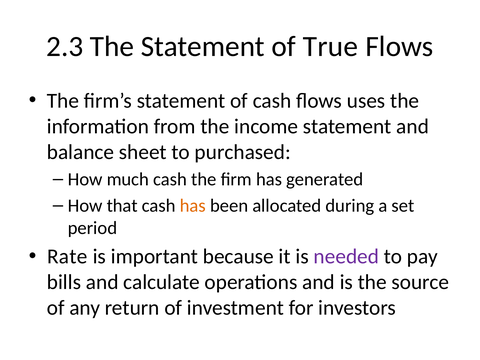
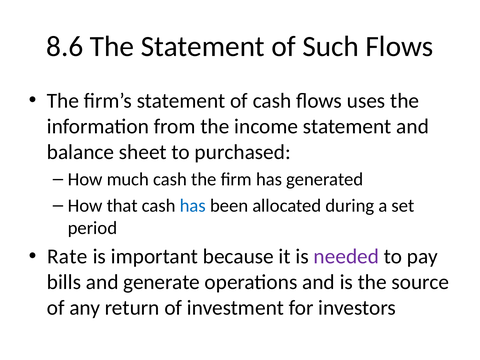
2.3: 2.3 -> 8.6 (65, 46)
True: True -> Such (331, 46)
has colour: orange -> blue (193, 206)
calculate: calculate -> generate (162, 282)
